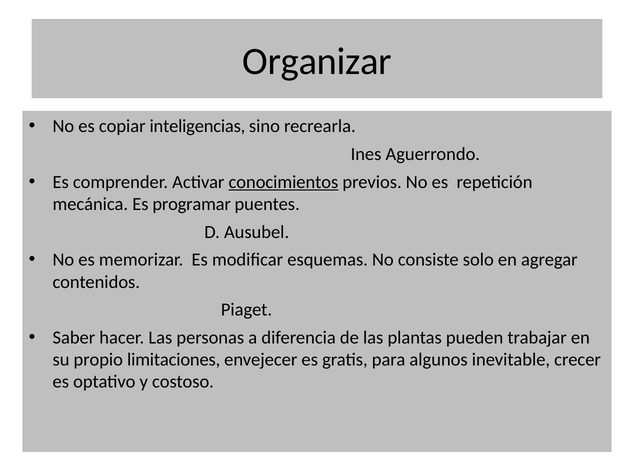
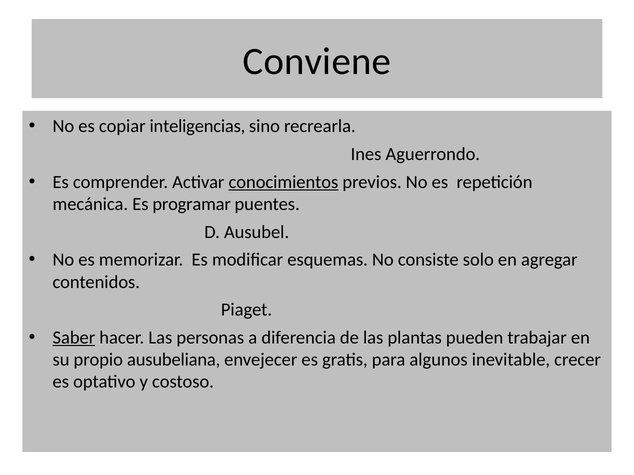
Organizar: Organizar -> Conviene (317, 61)
Saber underline: none -> present (74, 338)
limitaciones: limitaciones -> ausubeliana (174, 360)
